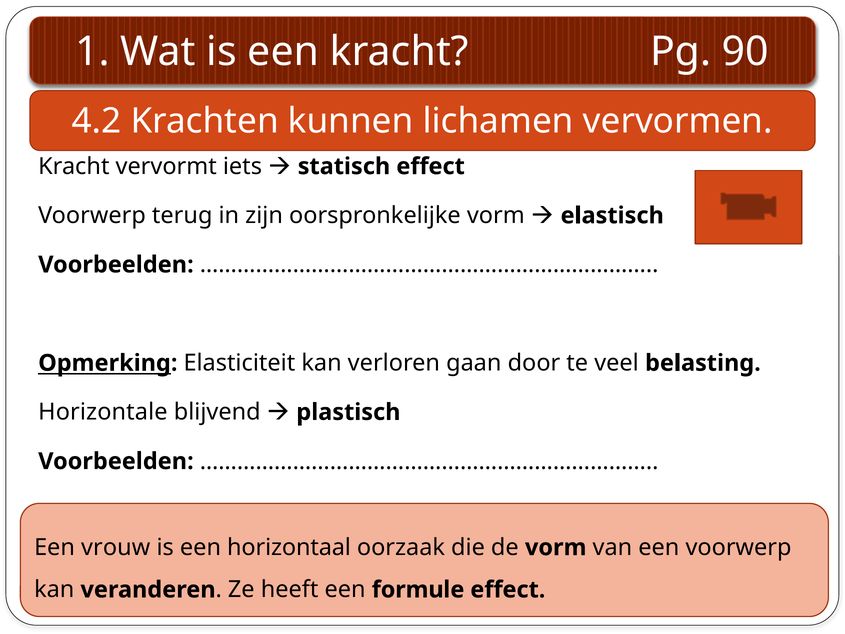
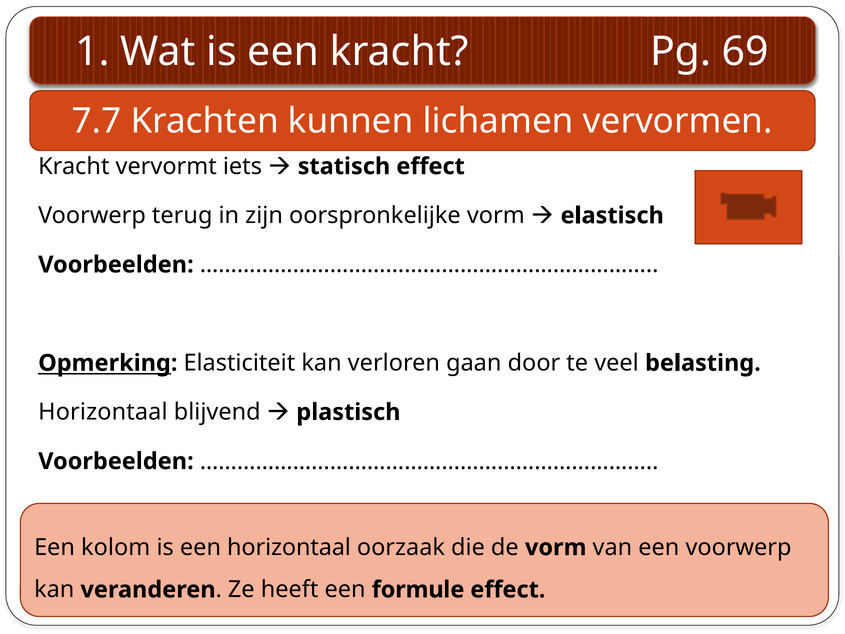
90: 90 -> 69 (745, 52)
4.2: 4.2 -> 7.7 (97, 121)
Horizontale: Horizontale -> Horizontaal (103, 412)
vrouw: vrouw -> kolom (116, 547)
